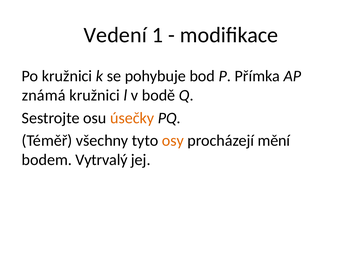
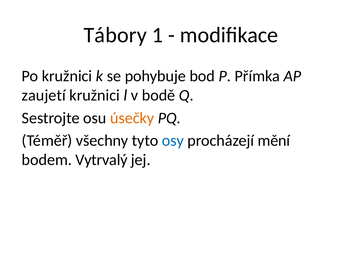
Vedení: Vedení -> Tábory (115, 35)
známá: známá -> zaujetí (44, 95)
osy colour: orange -> blue (173, 140)
